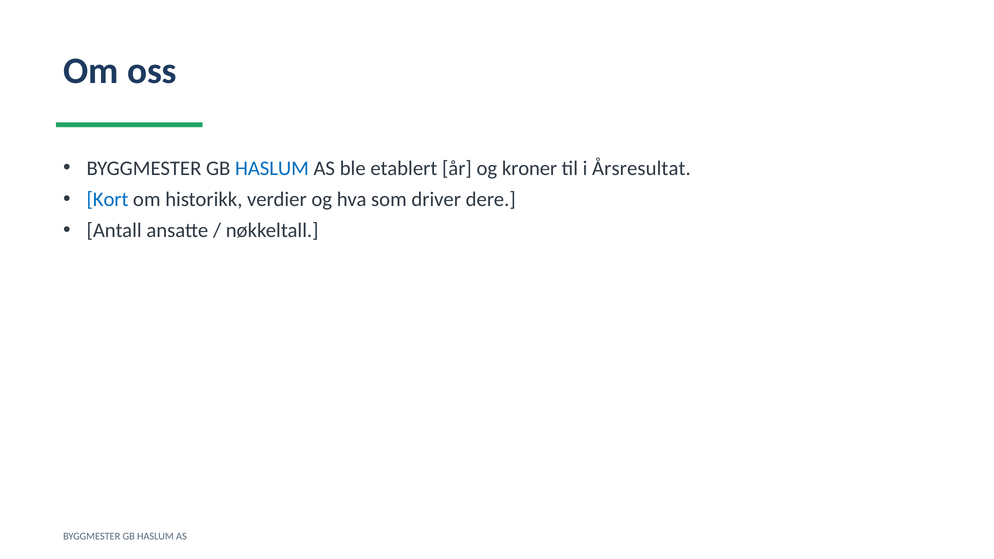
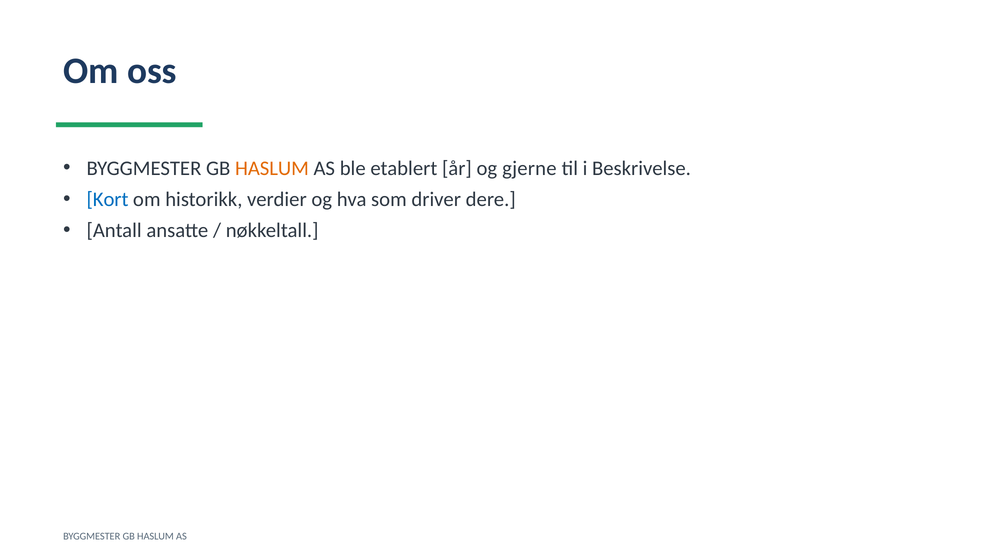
HASLUM colour: blue -> orange (272, 168)
kroner: kroner -> gjerne (529, 168)
Årsresultat: Årsresultat -> Beskrivelse (642, 168)
